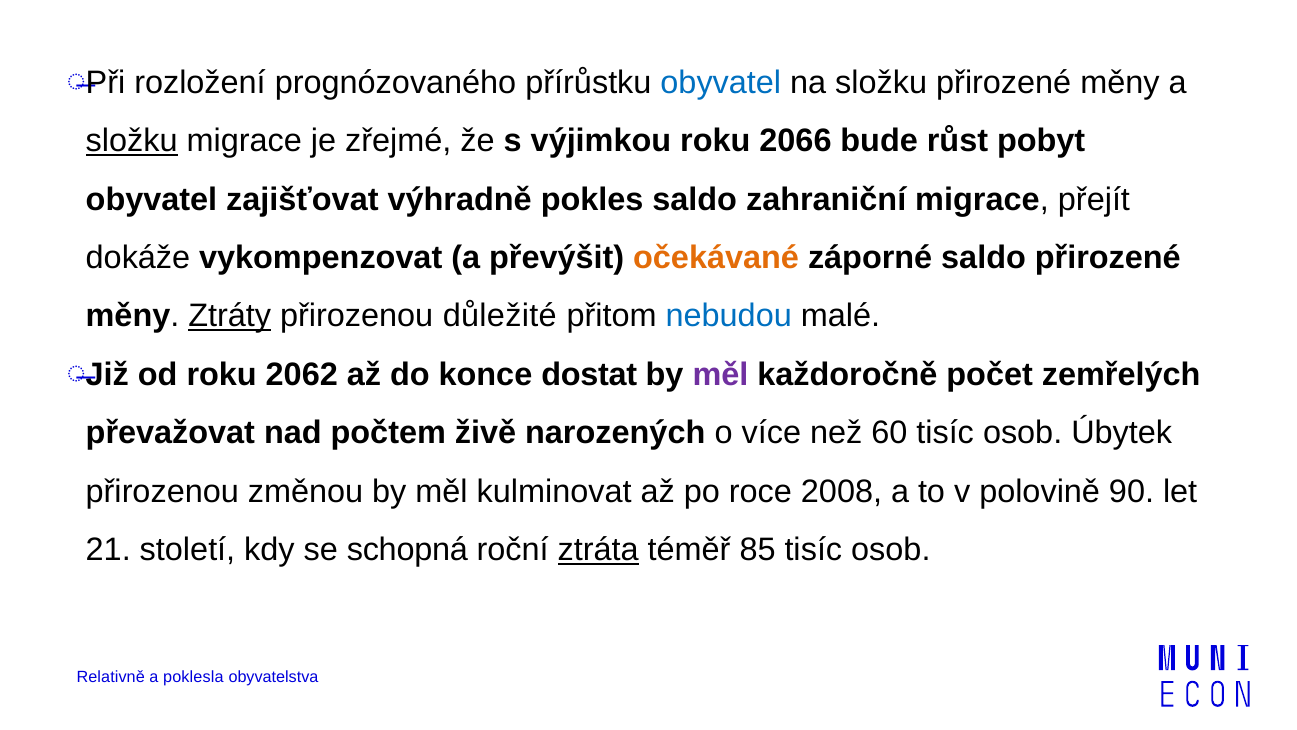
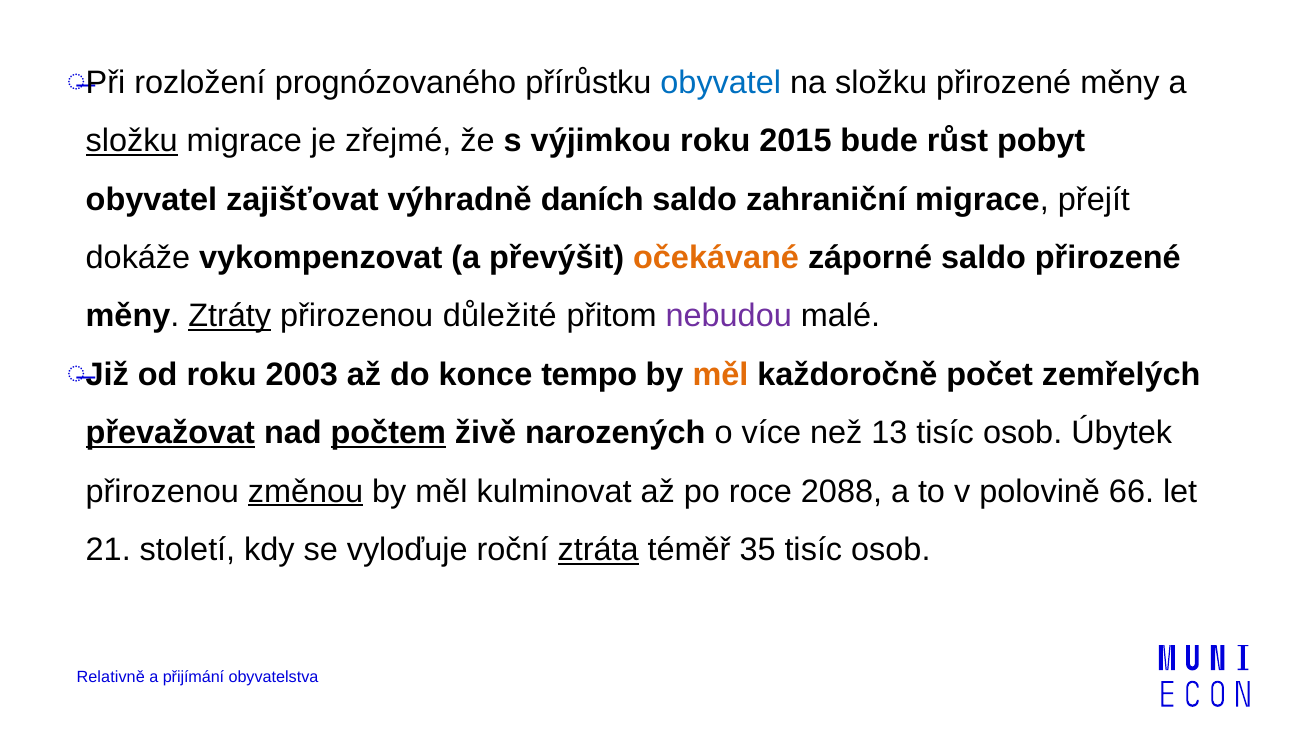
2066: 2066 -> 2015 (795, 141)
pokles: pokles -> daních (592, 199)
nebudou colour: blue -> purple (729, 316)
2062: 2062 -> 2003 (302, 374)
dostat: dostat -> tempo (589, 374)
měl colour: purple -> orange (720, 374)
převažovat underline: none -> present (170, 433)
počtem underline: none -> present (388, 433)
60: 60 -> 13 (889, 433)
změnou underline: none -> present (305, 491)
2008: 2008 -> 2088 (842, 491)
90: 90 -> 66 (1132, 491)
schopná: schopná -> vyloďuje (407, 549)
85: 85 -> 35 (758, 549)
poklesla: poklesla -> přijímání (194, 677)
